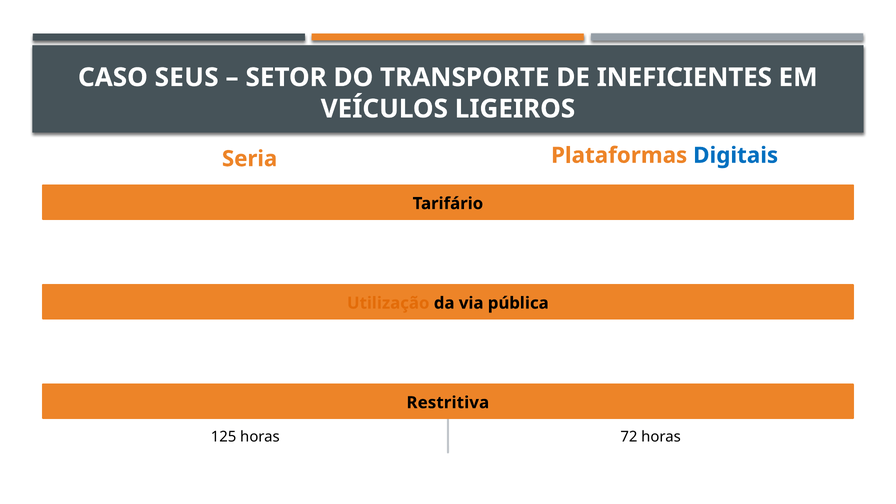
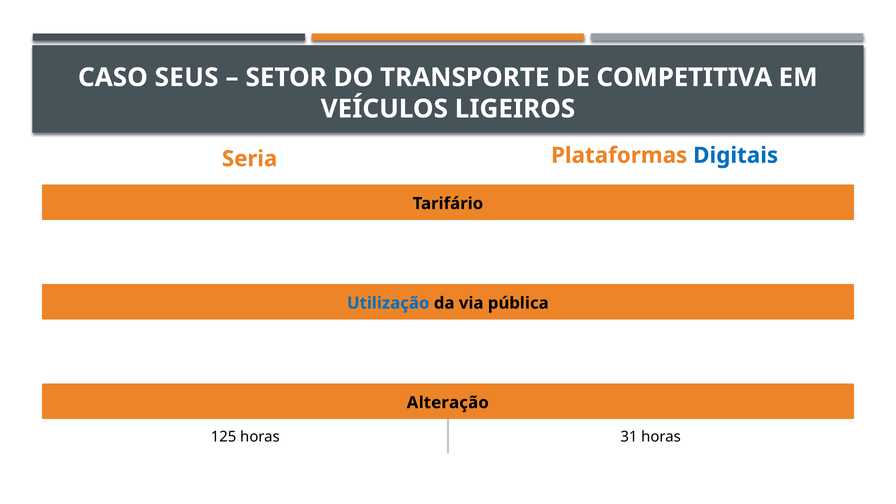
INEFICIENTES: INEFICIENTES -> COMPETITIVA (684, 77)
Utilização colour: orange -> blue (388, 303)
Restritiva: Restritiva -> Alteração (448, 403)
72: 72 -> 31 (629, 437)
